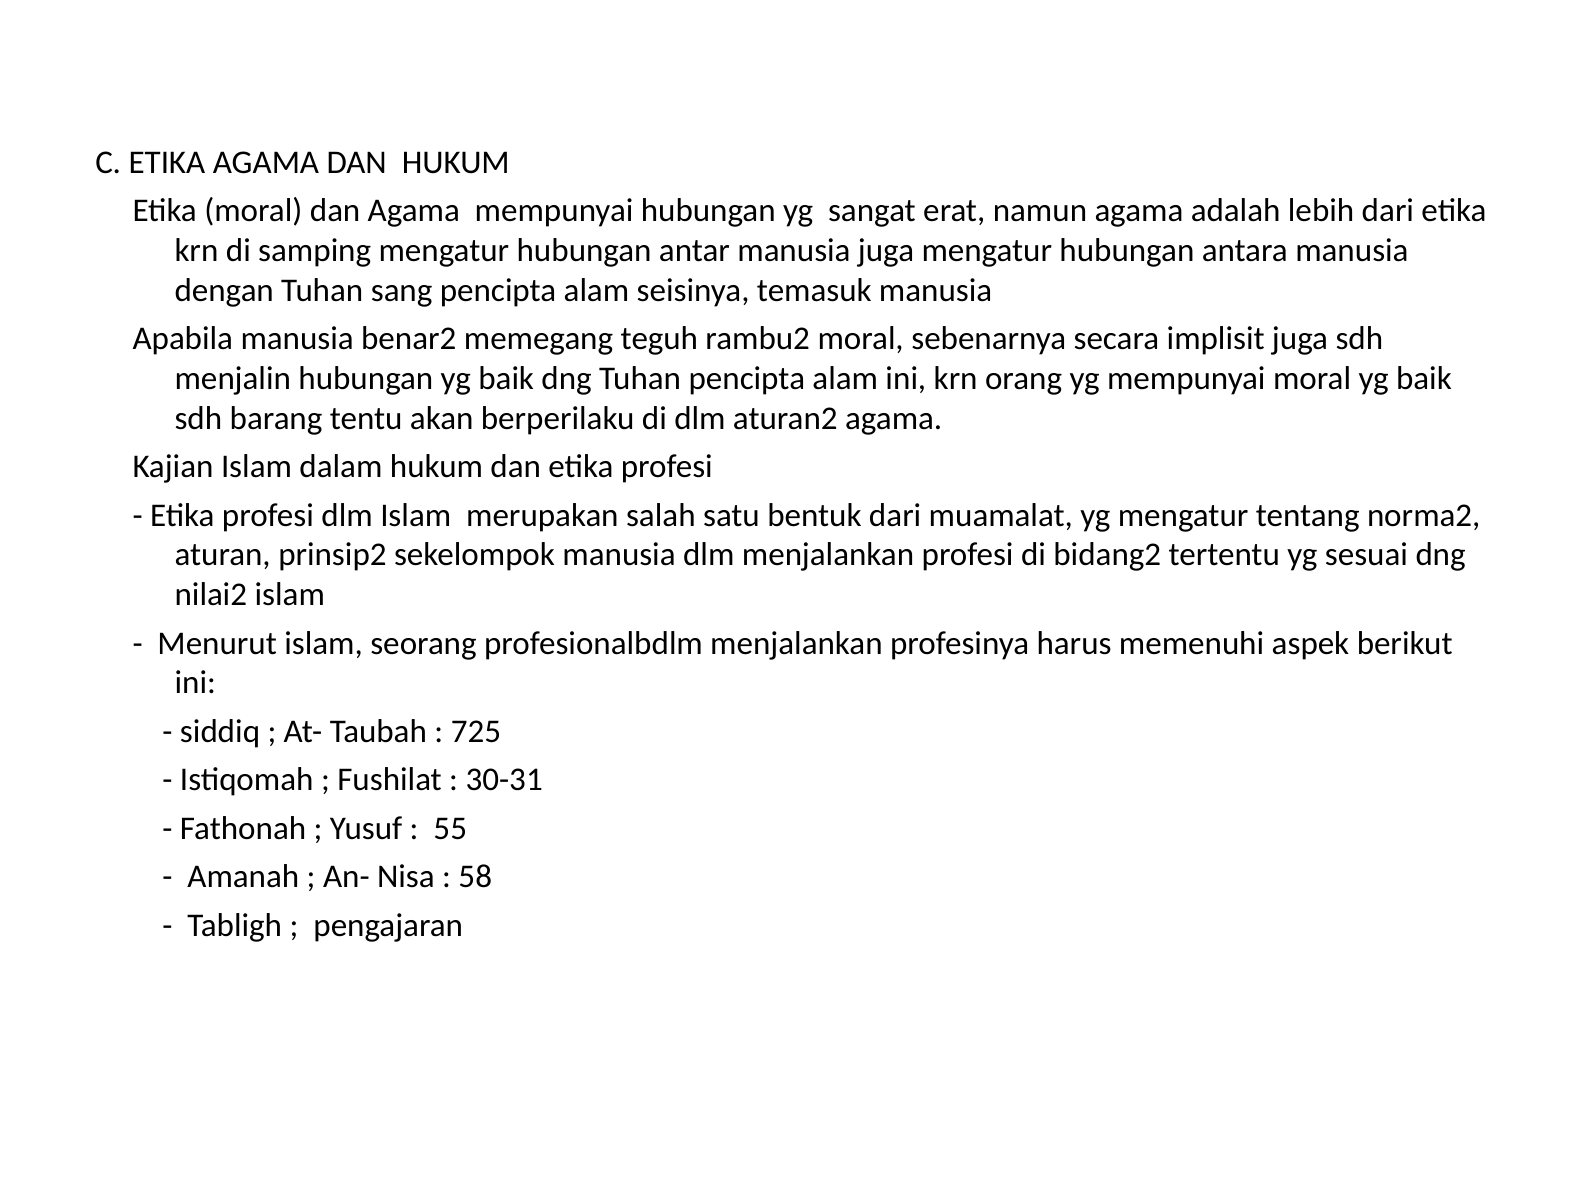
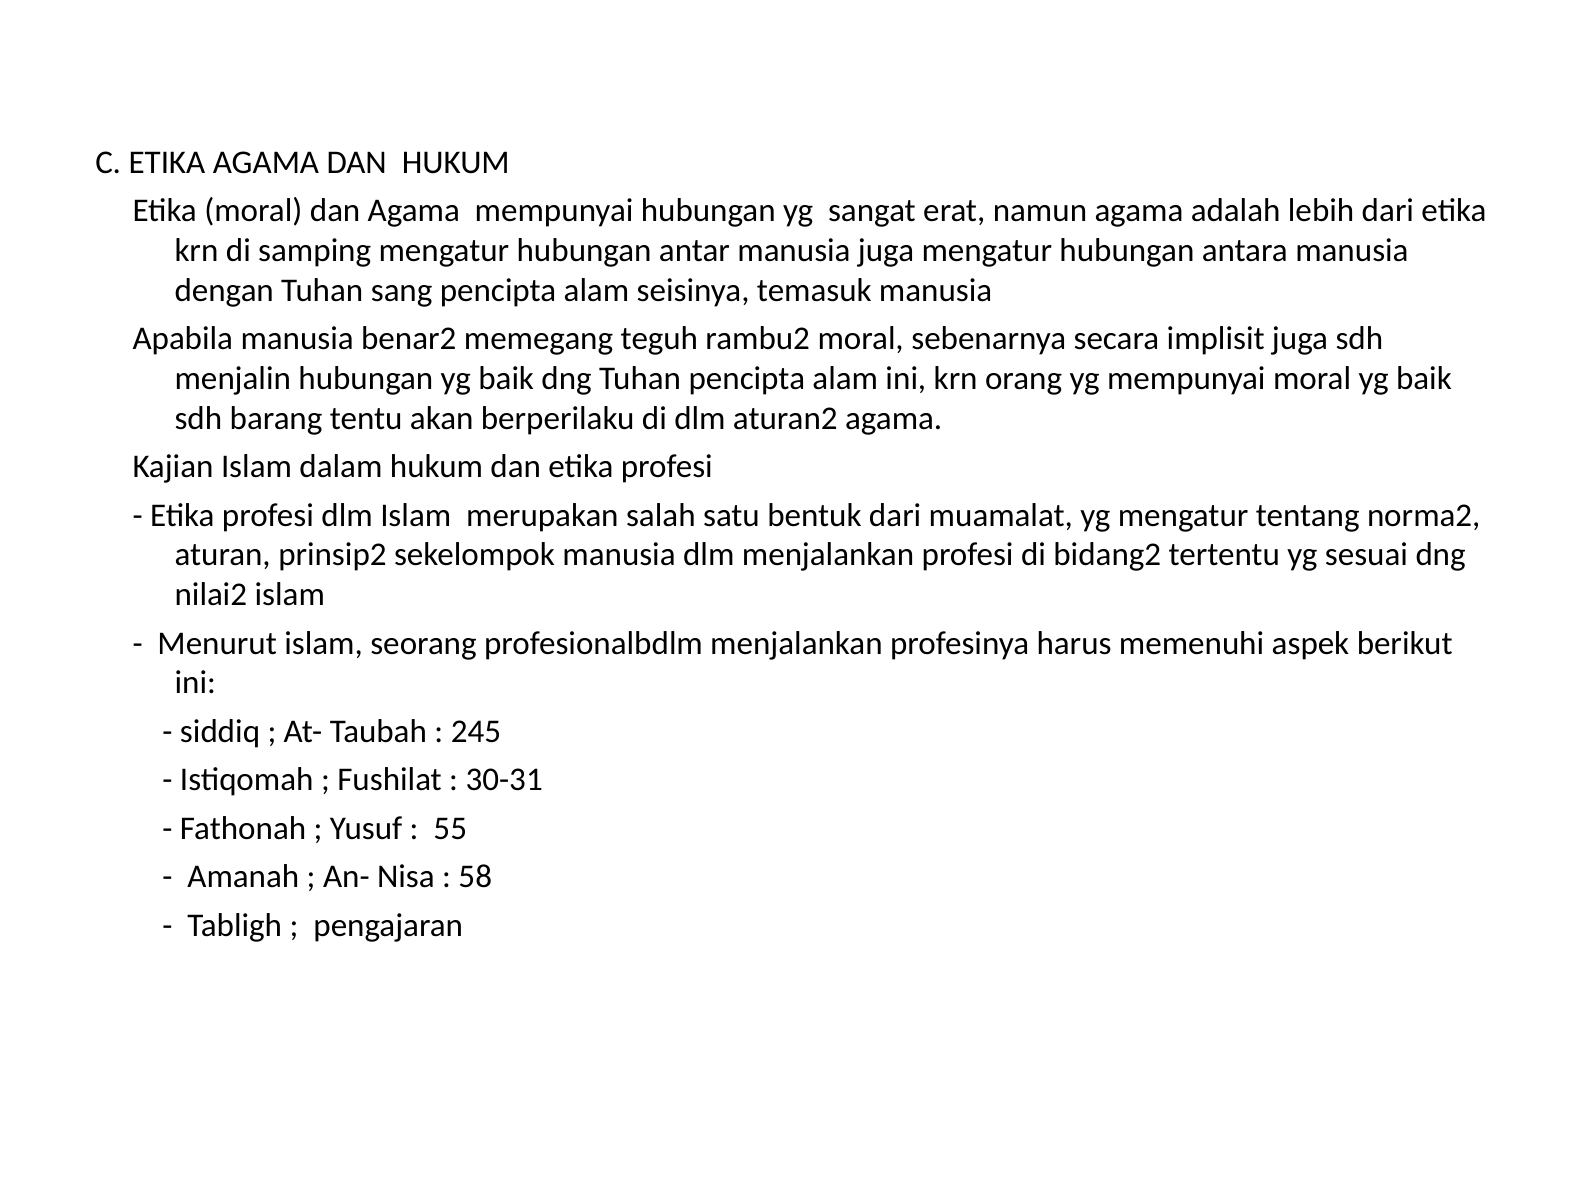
725: 725 -> 245 (476, 731)
